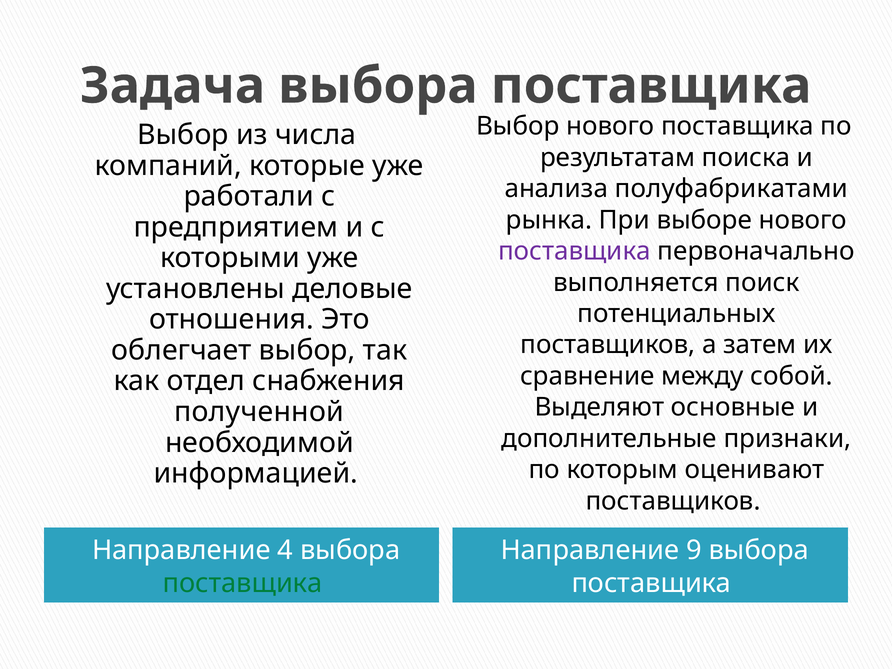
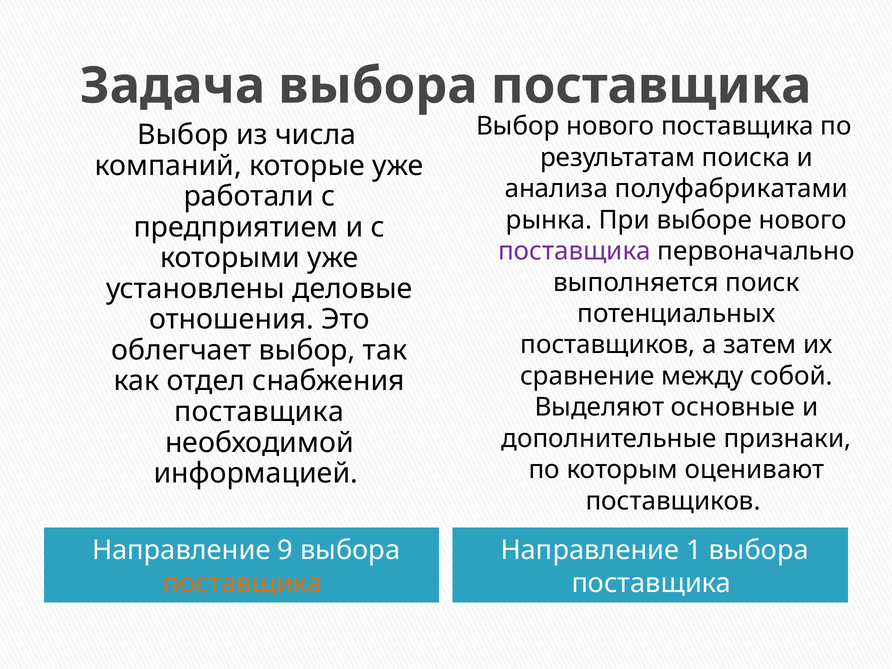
полученной: полученной -> поставщика (259, 412)
4: 4 -> 9 (285, 550)
9: 9 -> 1 (694, 550)
поставщика colour: green -> orange (243, 583)
